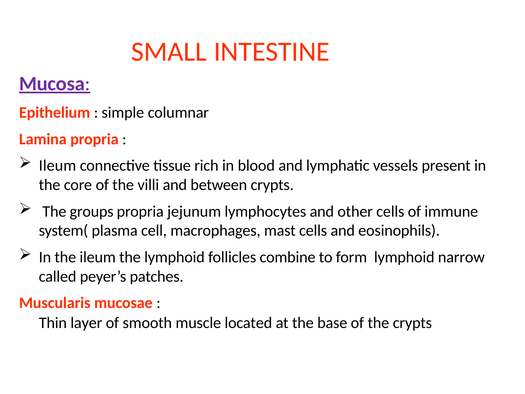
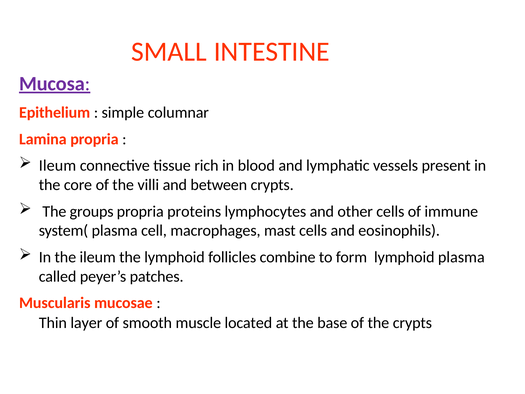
jejunum: jejunum -> proteins (194, 211)
lymphoid narrow: narrow -> plasma (461, 257)
